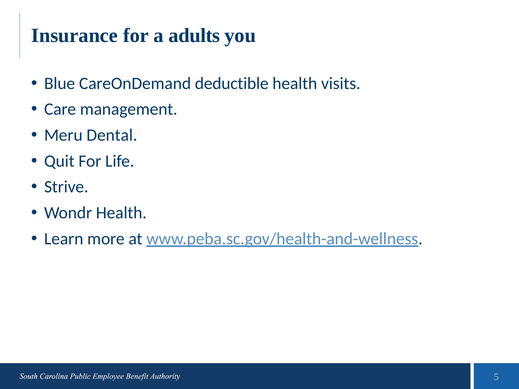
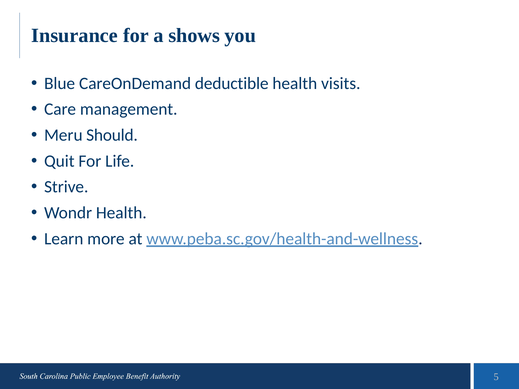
adults: adults -> shows (194, 36)
Dental: Dental -> Should (112, 135)
